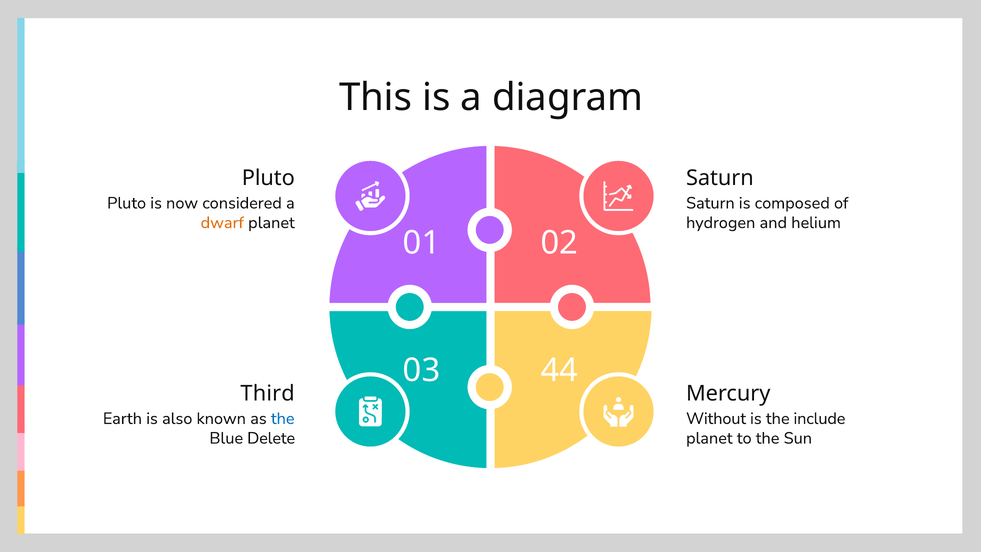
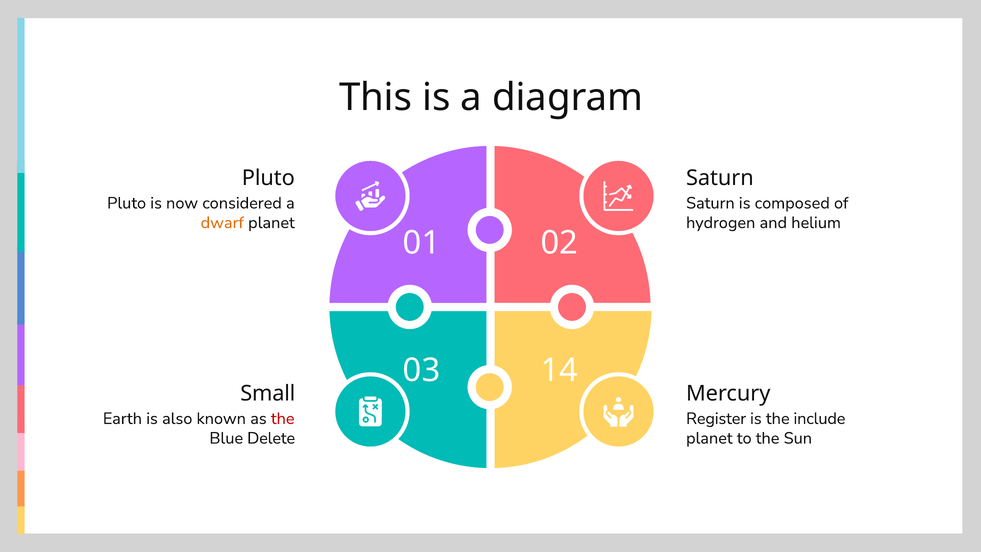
44: 44 -> 14 (559, 370)
Third: Third -> Small (268, 393)
the colour: blue -> red (283, 418)
Without: Without -> Register (716, 418)
